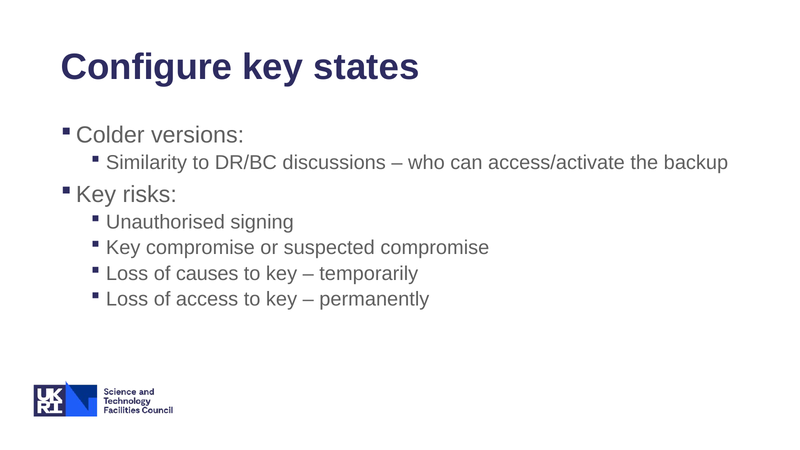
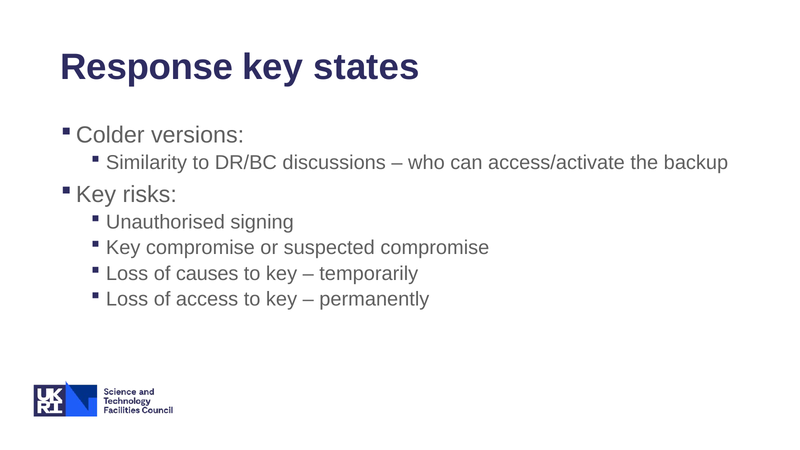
Configure: Configure -> Response (147, 67)
